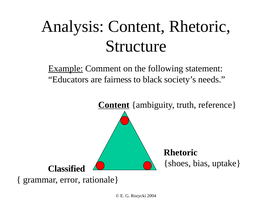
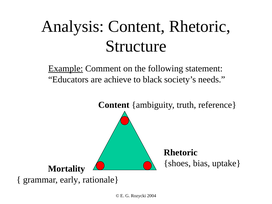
fairness: fairness -> achieve (118, 79)
Content underline: present -> none (114, 105)
Classified: Classified -> Mortality (66, 169)
error: error -> early (70, 180)
